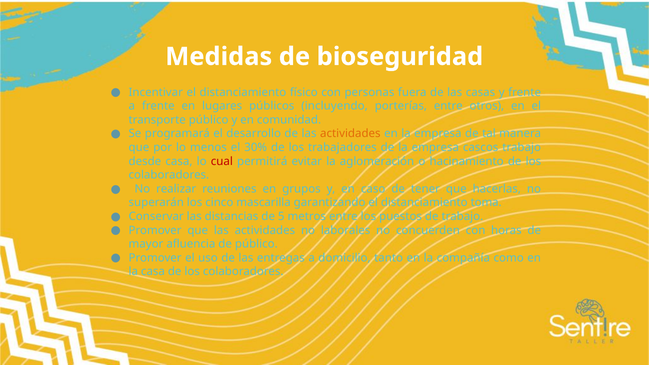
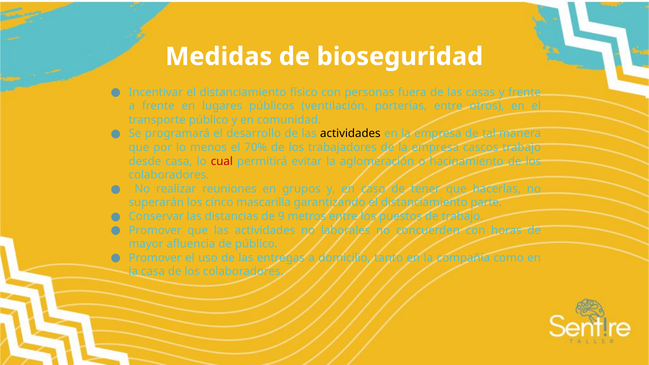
incluyendo: incluyendo -> ventilación (335, 106)
actividades colour: orange -> black (350, 134)
30%: 30% -> 70% (256, 147)
toma: toma -> parte (486, 203)
5: 5 -> 9 (281, 216)
